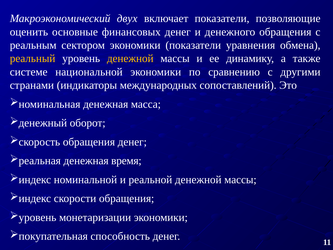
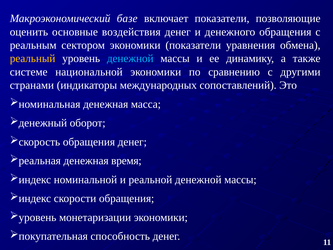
двух: двух -> базе (127, 19)
финансовых: финансовых -> воздействия (131, 32)
денежной colour: yellow -> light blue (130, 59)
